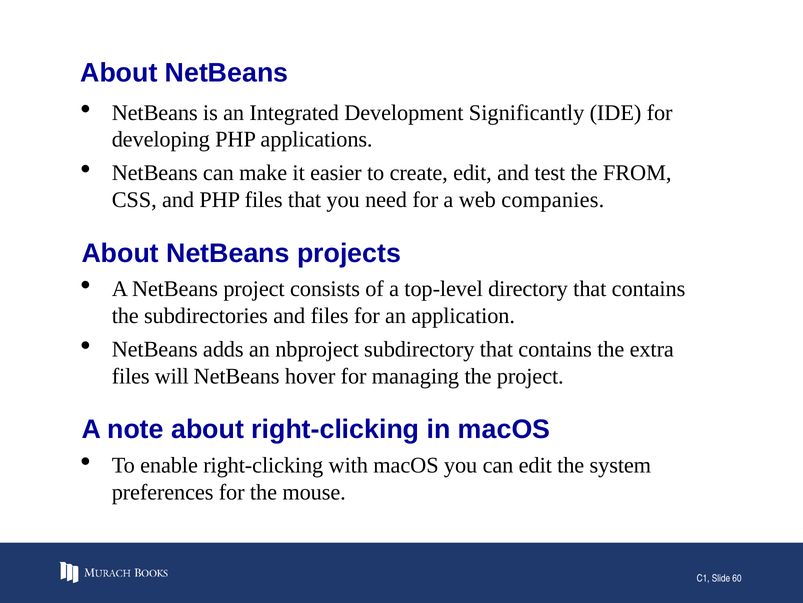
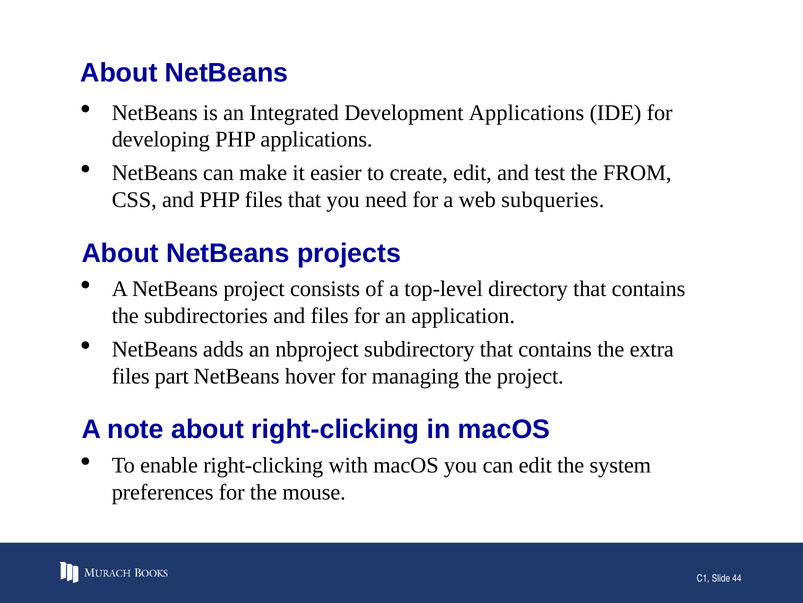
Development Significantly: Significantly -> Applications (527, 113)
companies: companies -> subqueries (553, 200)
will: will -> part (172, 376)
60: 60 -> 44 (737, 578)
